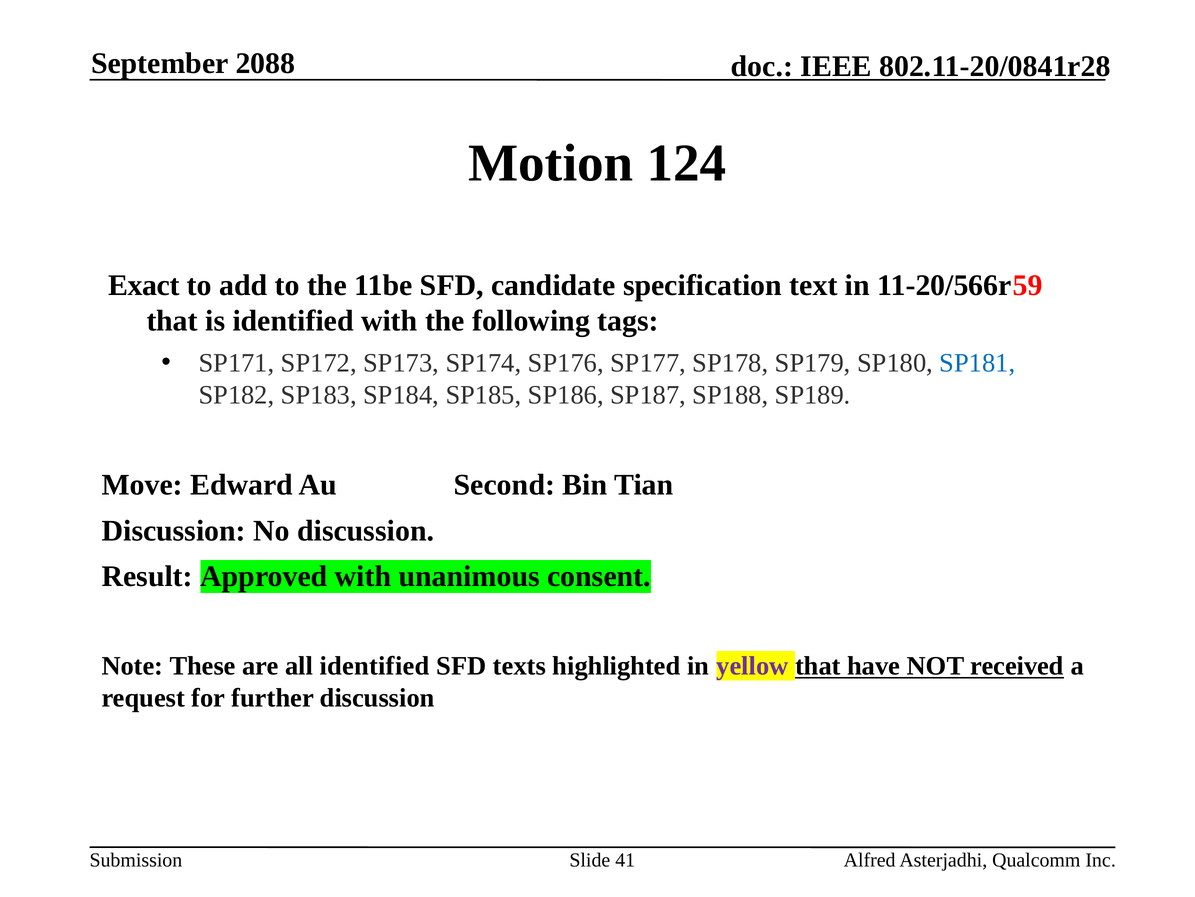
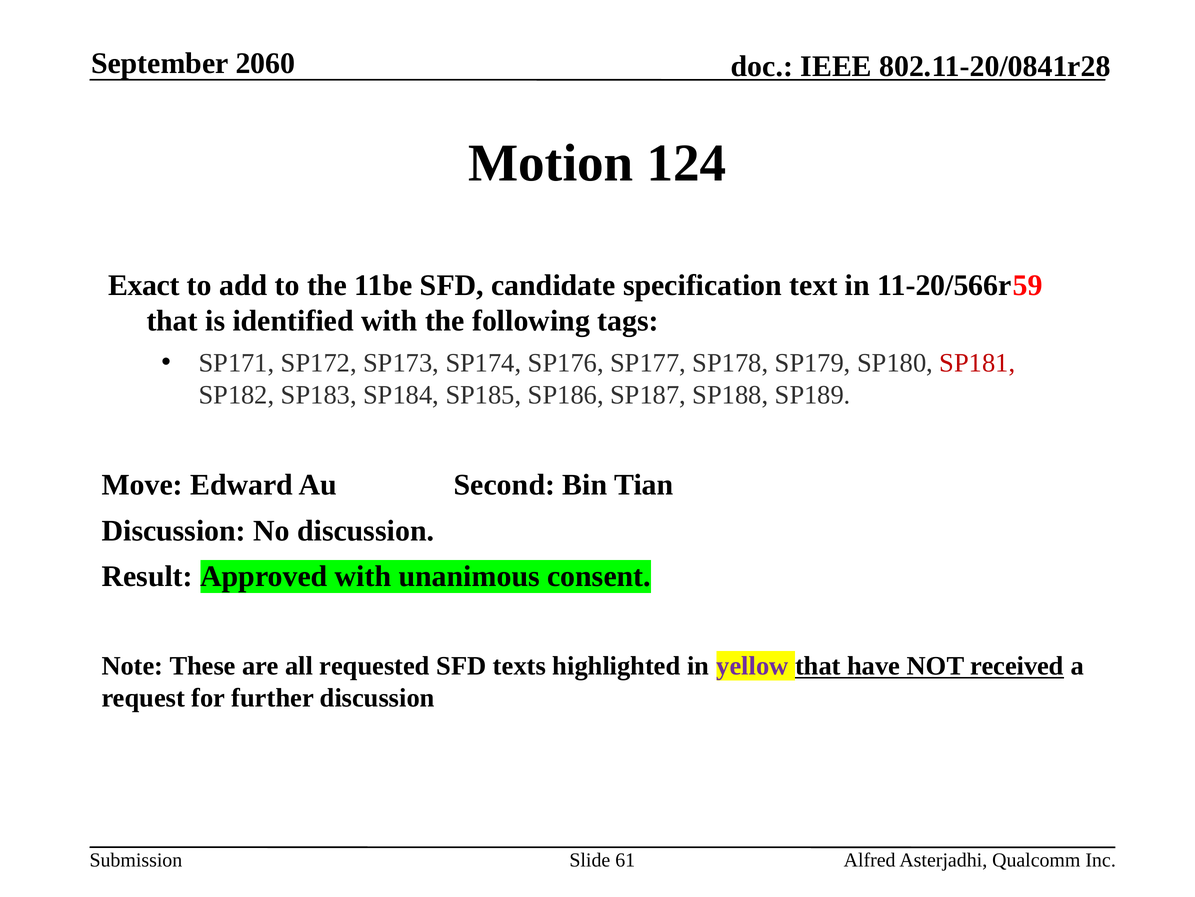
2088: 2088 -> 2060 (265, 63)
SP181 colour: blue -> red (977, 363)
all identified: identified -> requested (375, 665)
41: 41 -> 61 (625, 860)
